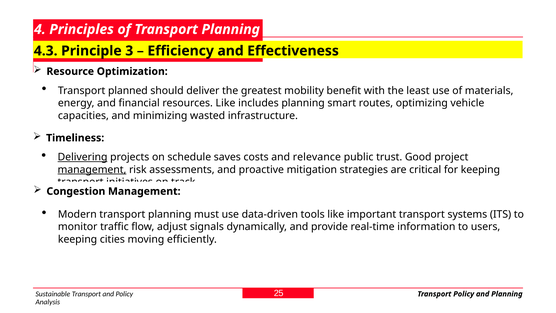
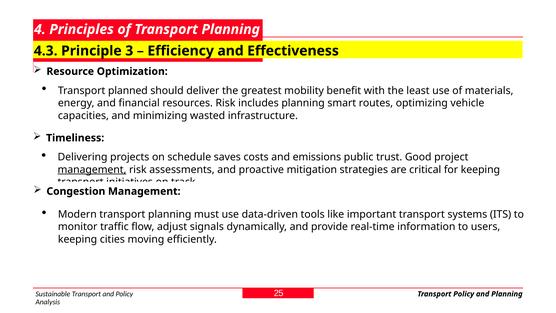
resources Like: Like -> Risk (225, 103)
Delivering underline: present -> none (83, 157)
relevance: relevance -> emissions (317, 157)
